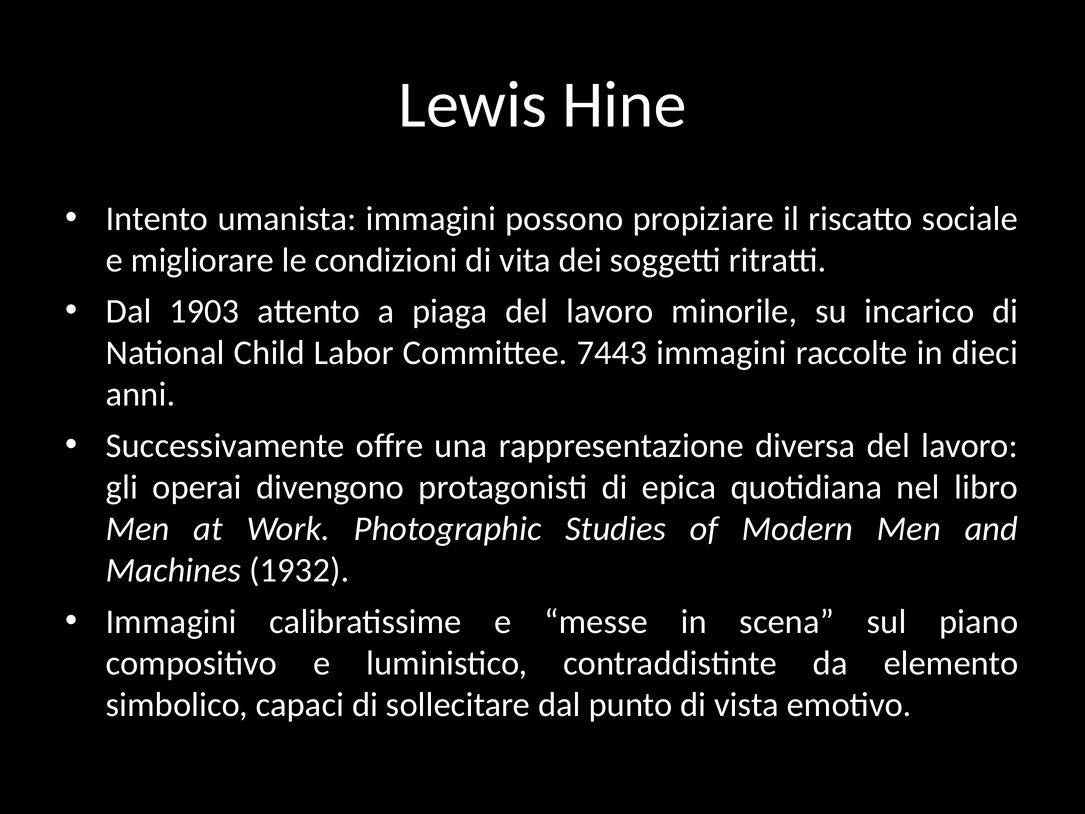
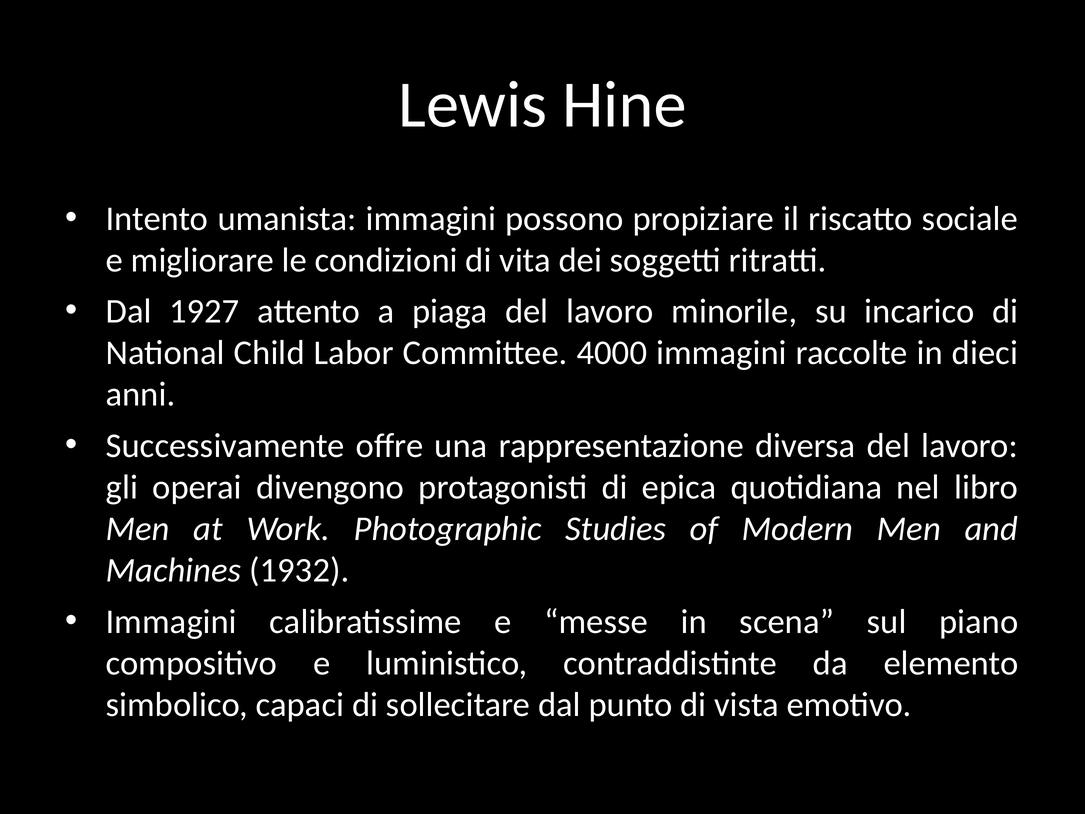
1903: 1903 -> 1927 (204, 311)
7443: 7443 -> 4000 (612, 353)
